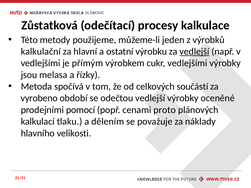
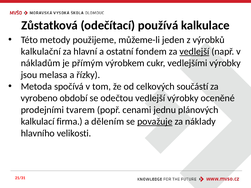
procesy: procesy -> používá (158, 25)
výrobku: výrobku -> fondem (151, 52)
vedlejšími: vedlejšími -> nákladům (41, 63)
pomocí: pomocí -> tvarem (81, 110)
proto: proto -> jednu (165, 110)
tlaku: tlaku -> firma (70, 122)
považuje underline: none -> present (155, 122)
